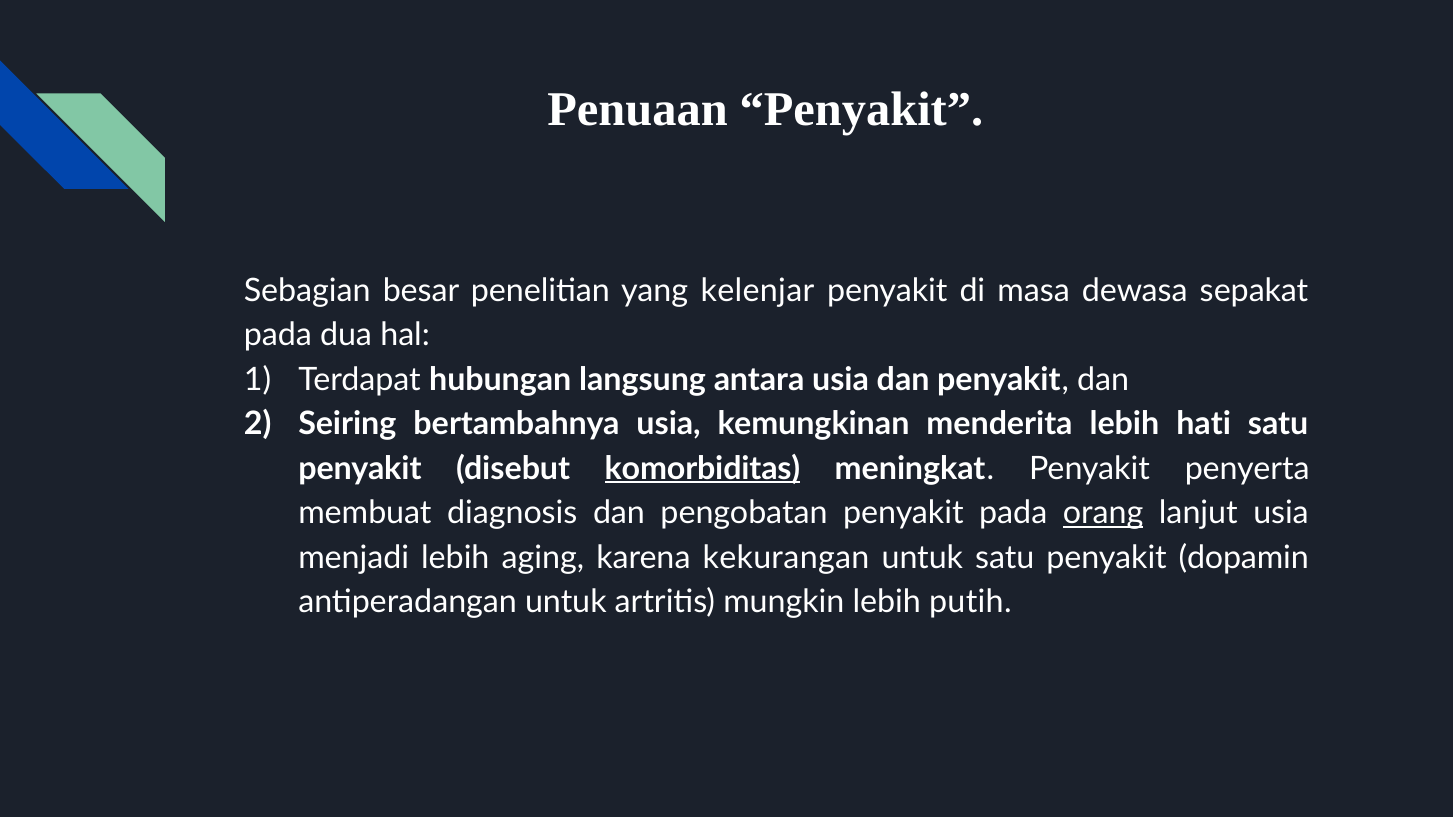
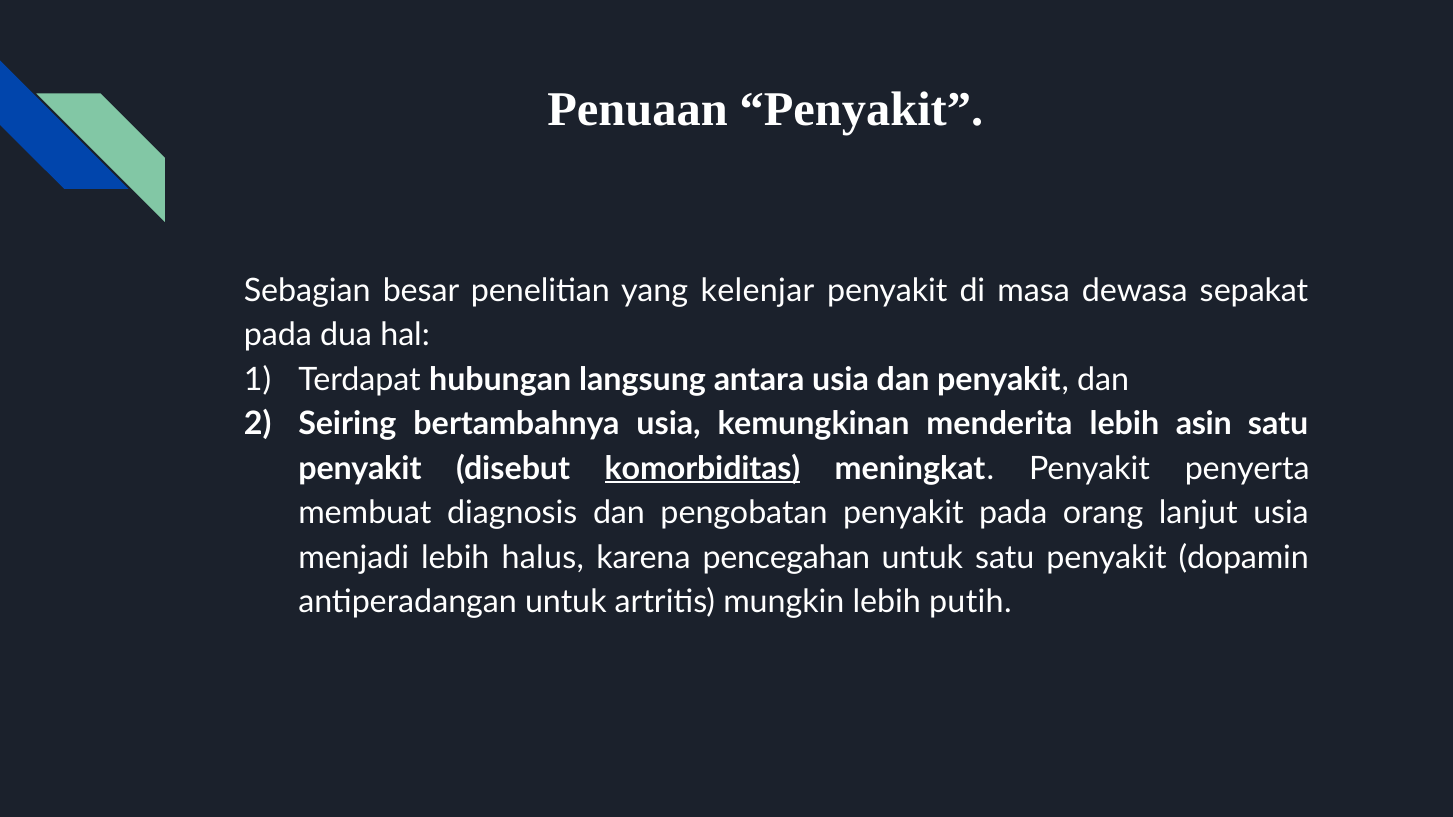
hati: hati -> asin (1204, 424)
orang underline: present -> none (1103, 513)
aging: aging -> halus (543, 558)
kekurangan: kekurangan -> pencegahan (786, 558)
